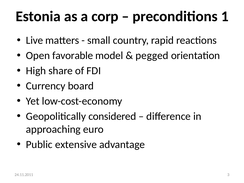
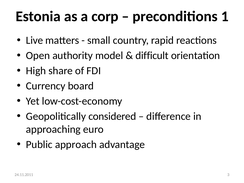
favorable: favorable -> authority (73, 56)
pegged: pegged -> difficult (152, 56)
extensive: extensive -> approach (76, 145)
